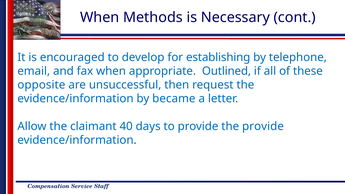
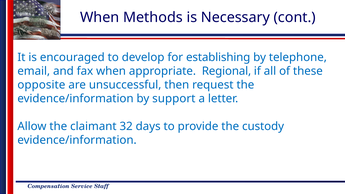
Outlined: Outlined -> Regional (226, 71)
became: became -> support (174, 99)
40: 40 -> 32 (126, 126)
the provide: provide -> custody (263, 126)
